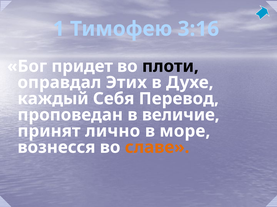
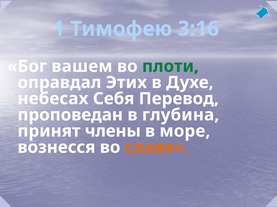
придет: придет -> вашем (82, 67)
плоти colour: black -> green (170, 67)
каждый: каждый -> небесах (53, 99)
величие: величие -> глубина (181, 115)
лично: лично -> члены (113, 132)
